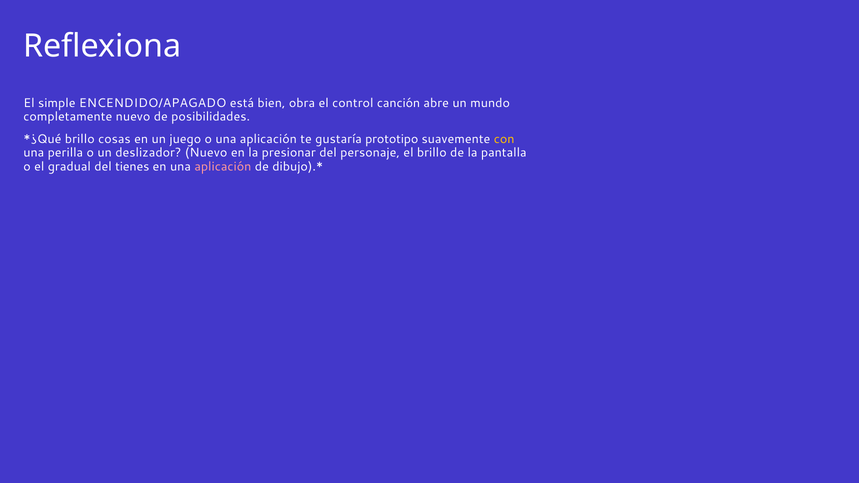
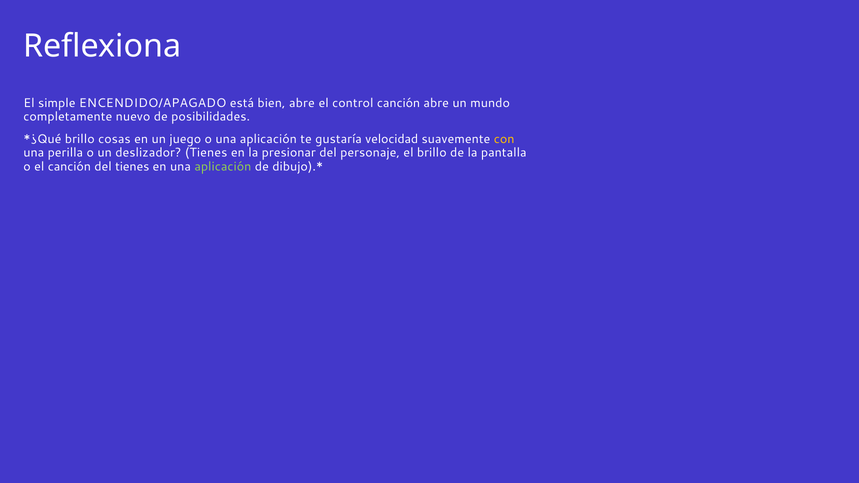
bien obra: obra -> abre (302, 103)
prototipo: prototipo -> velocidad (392, 139)
deslizador Nuevo: Nuevo -> Tienes (206, 153)
el gradual: gradual -> canción (69, 166)
aplicación colour: pink -> light green (223, 166)
